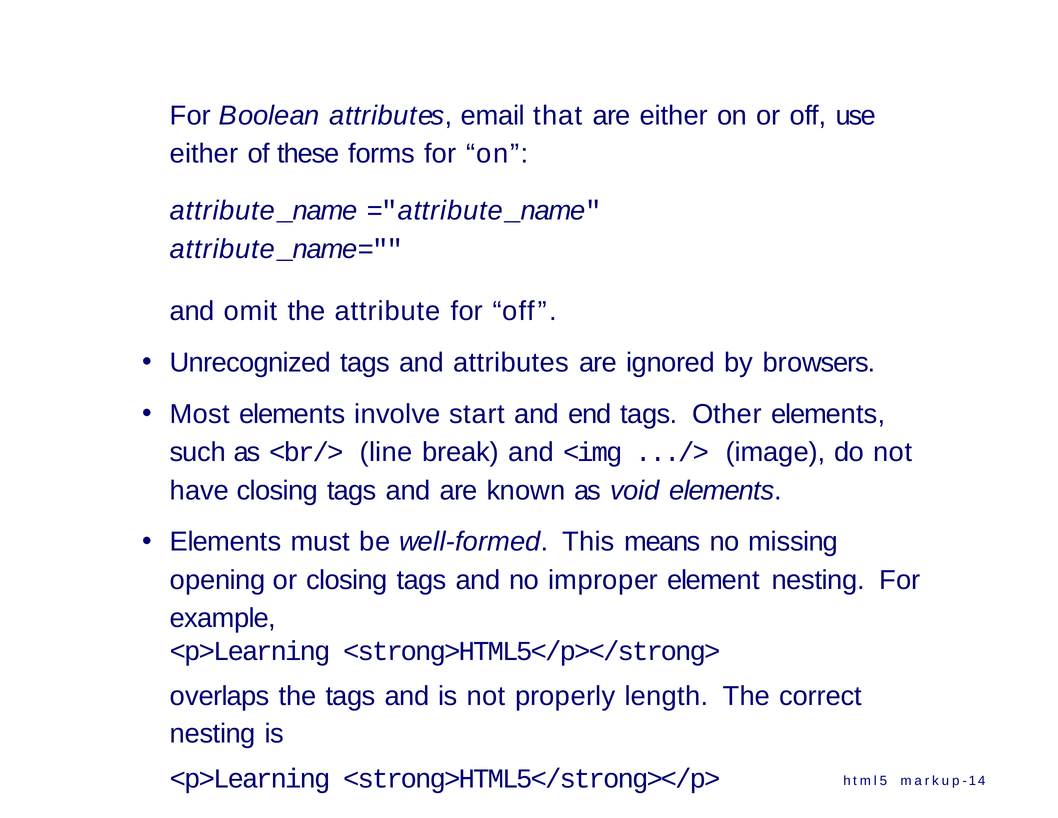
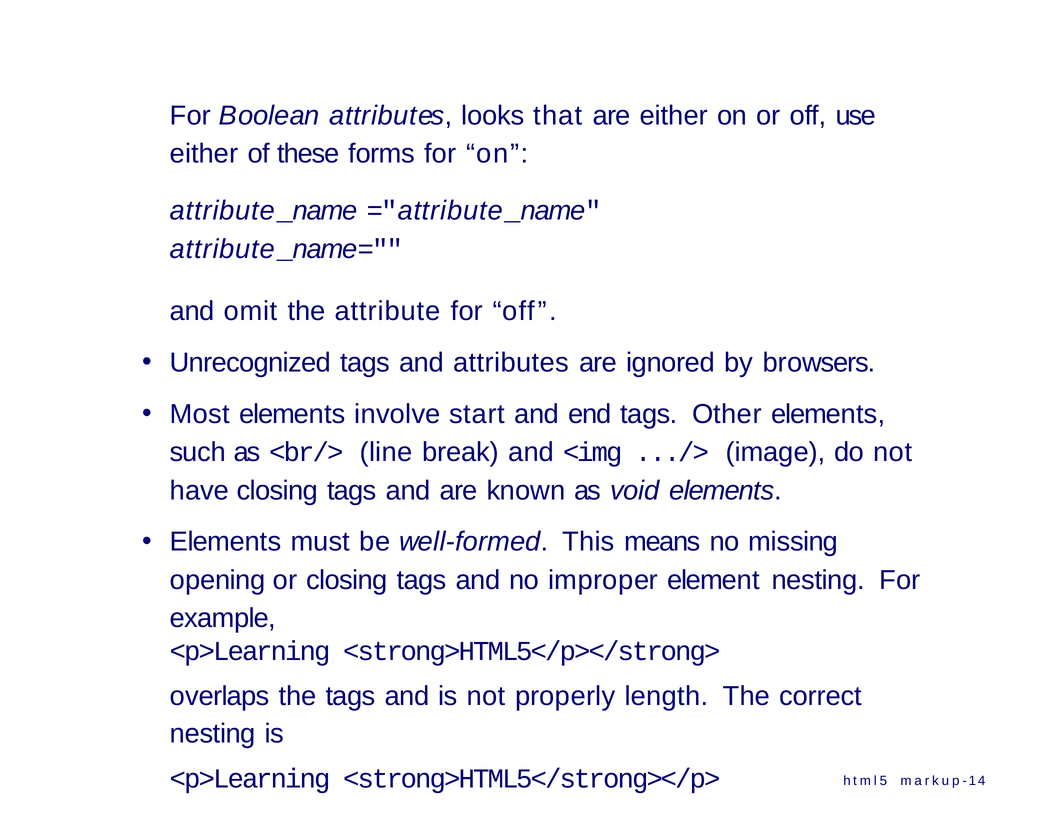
email: email -> looks (493, 116)
